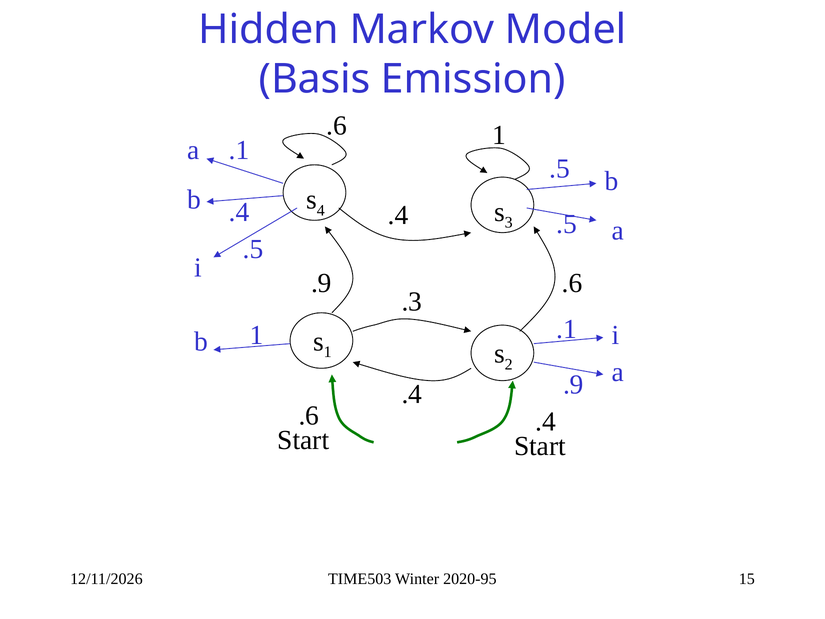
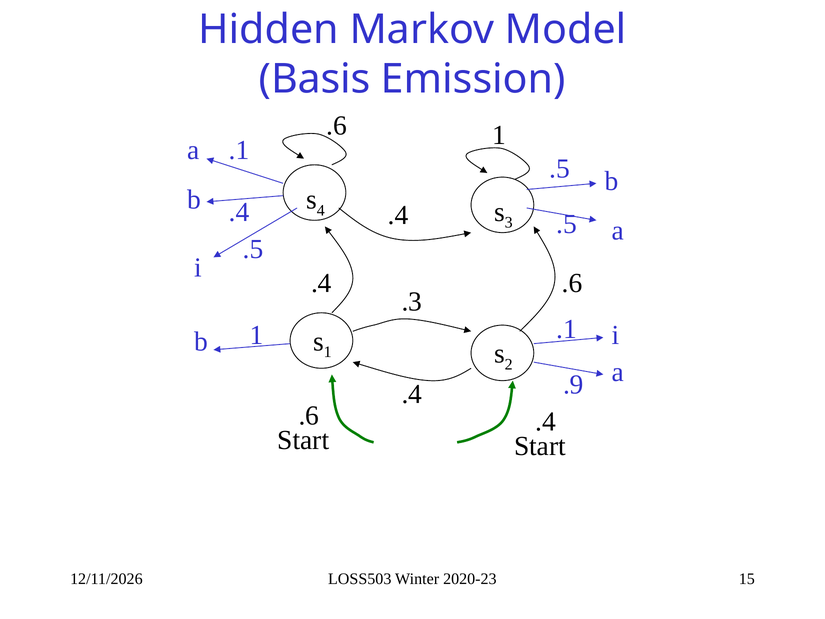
.9: .9 -> .4 (321, 283)
TIME503: TIME503 -> LOSS503 (360, 579)
2020-95: 2020-95 -> 2020-23 (470, 579)
